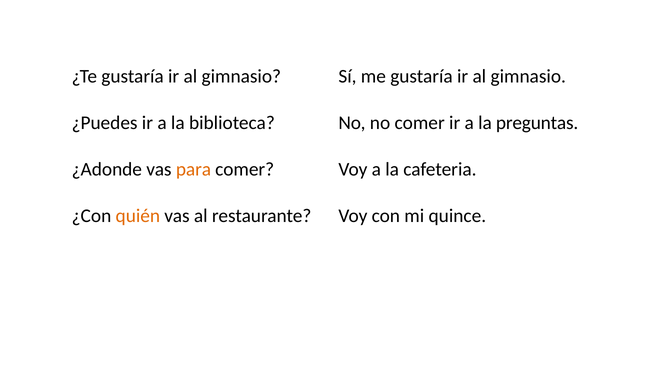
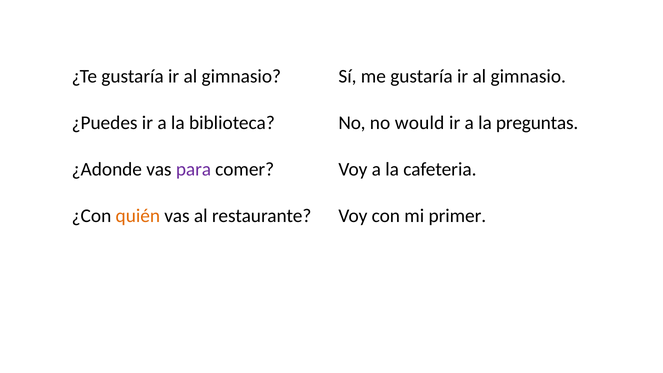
no comer: comer -> would (420, 123)
para colour: orange -> purple (193, 169)
quince: quince -> primer (457, 216)
